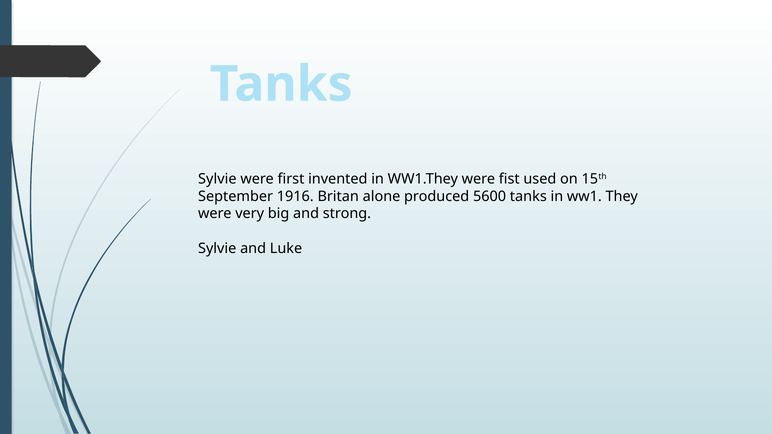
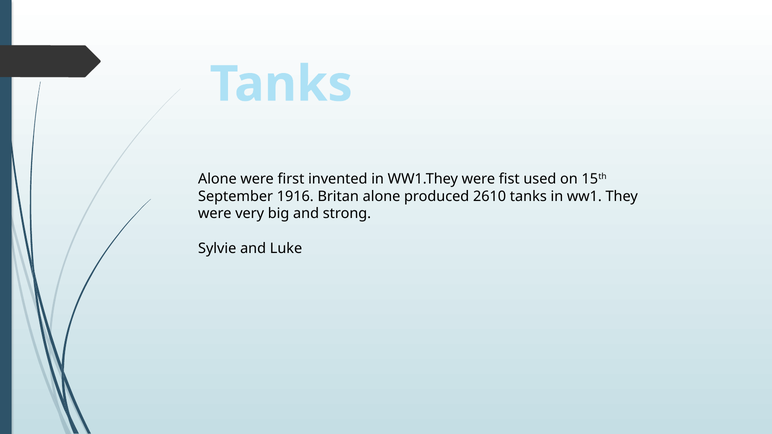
Sylvie: Sylvie -> Alone (217, 179)
5600: 5600 -> 2610 (490, 196)
